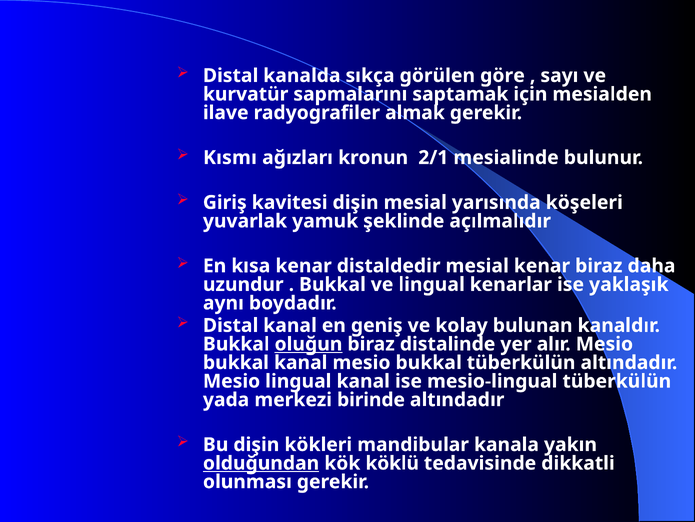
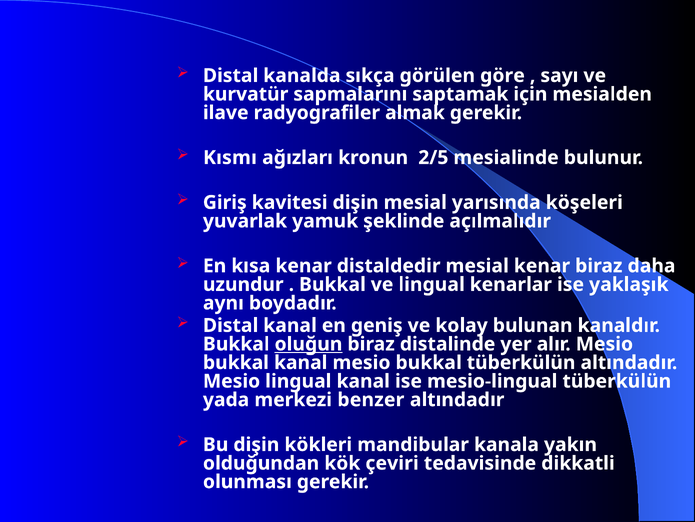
2/1: 2/1 -> 2/5 (433, 157)
birinde: birinde -> benzer (371, 399)
olduğundan underline: present -> none (261, 463)
köklü: köklü -> çeviri (392, 463)
